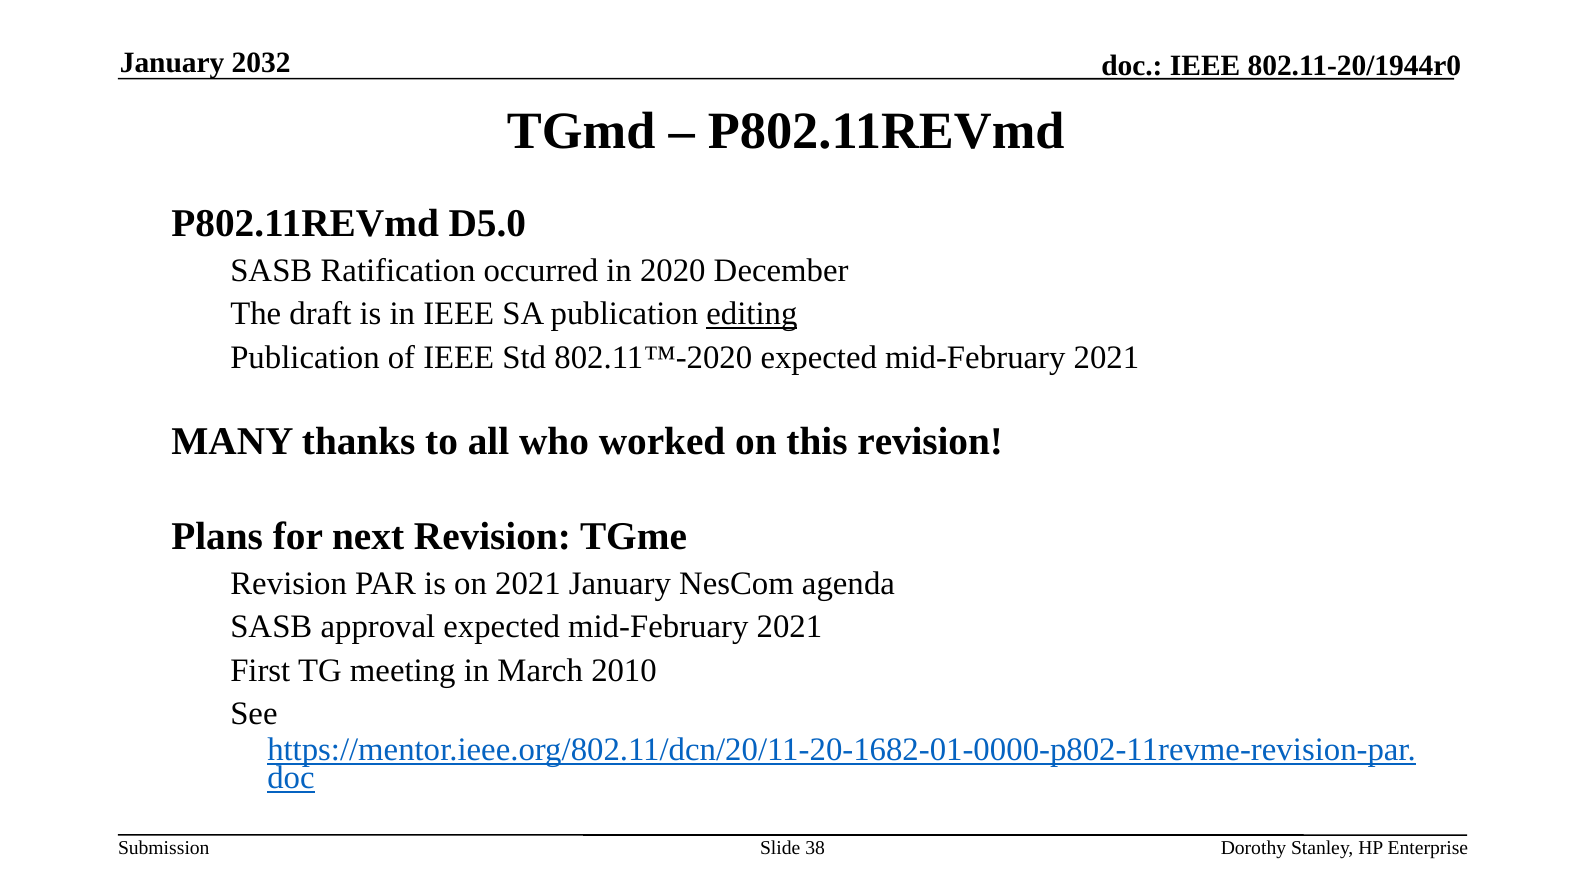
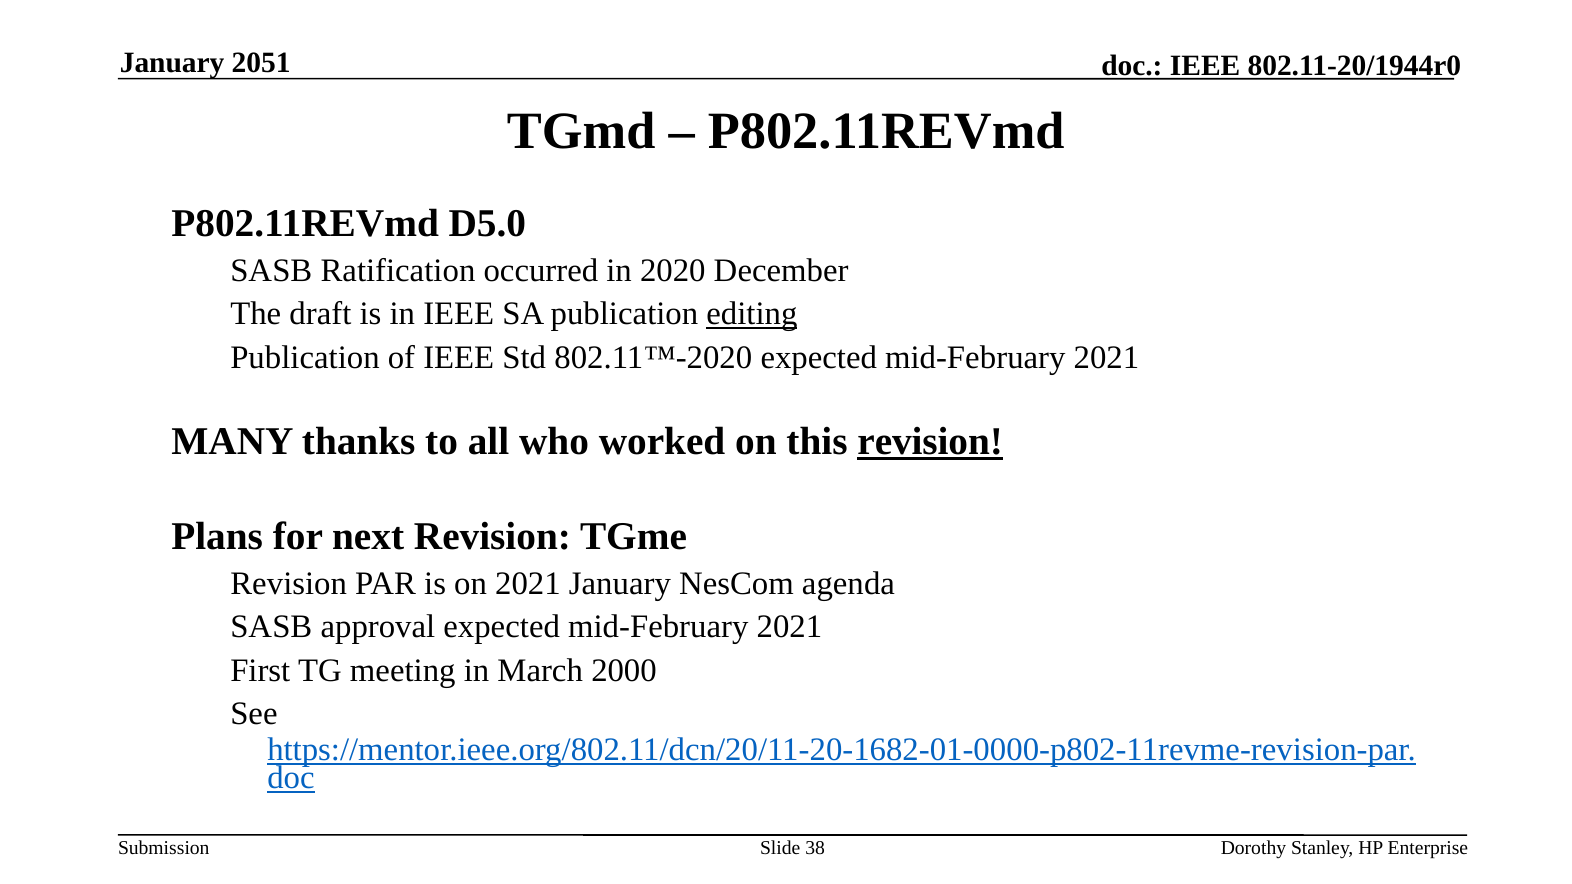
2032: 2032 -> 2051 (261, 62)
revision underline: none -> present (930, 442)
2010: 2010 -> 2000 (624, 671)
